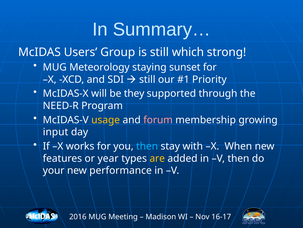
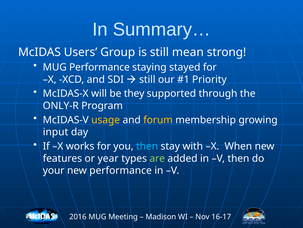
which: which -> mean (188, 52)
MUG Meteorology: Meteorology -> Performance (99, 67)
sunset: sunset -> stayed (185, 67)
NEED-R: NEED-R -> ONLY-R (61, 105)
forum colour: pink -> yellow (158, 120)
are colour: yellow -> light green (157, 158)
